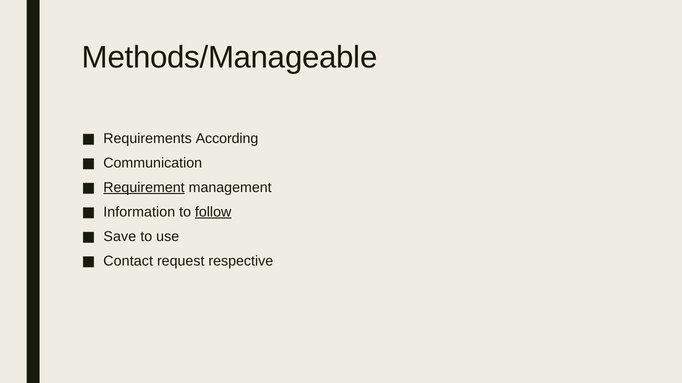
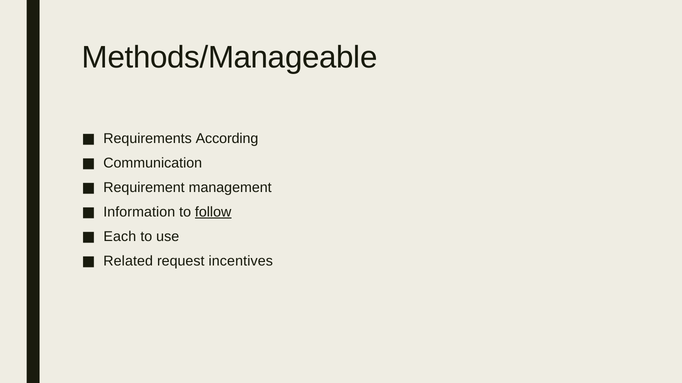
Requirement underline: present -> none (144, 188)
Save: Save -> Each (120, 237)
Contact: Contact -> Related (128, 261)
respective: respective -> incentives (241, 261)
